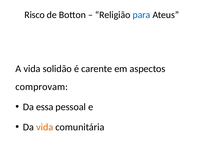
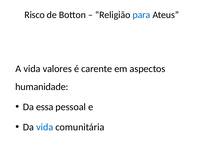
solidão: solidão -> valores (57, 69)
comprovam: comprovam -> humanidade (42, 87)
vida colour: orange -> blue (45, 127)
